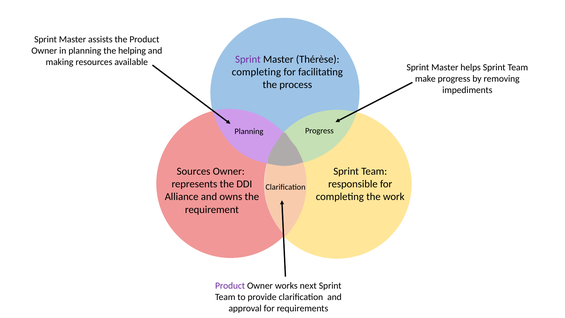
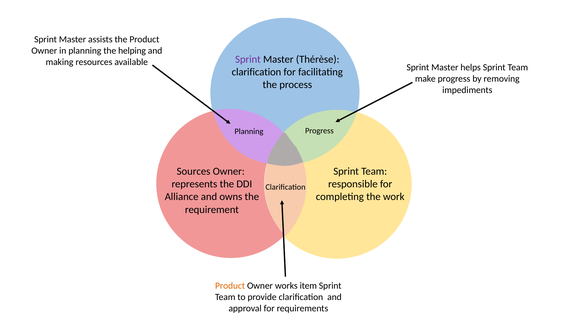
completing: completing -> clarification (256, 72)
Product colour: purple -> orange (230, 286)
next: next -> item (308, 286)
